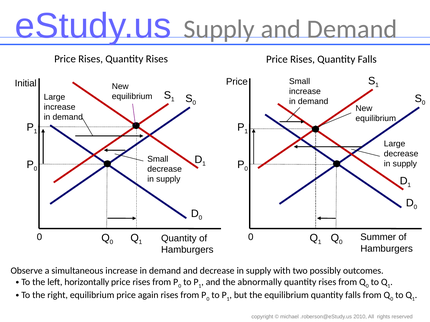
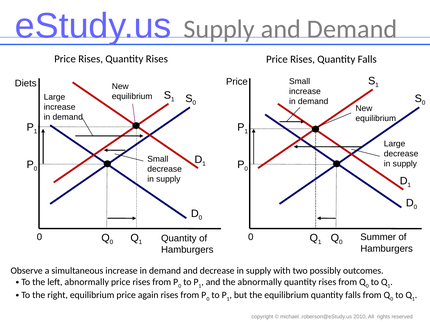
Initial: Initial -> Diets (26, 83)
left horizontally: horizontally -> abnormally (87, 283)
